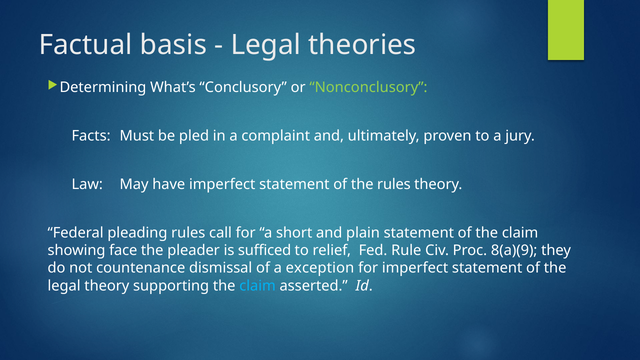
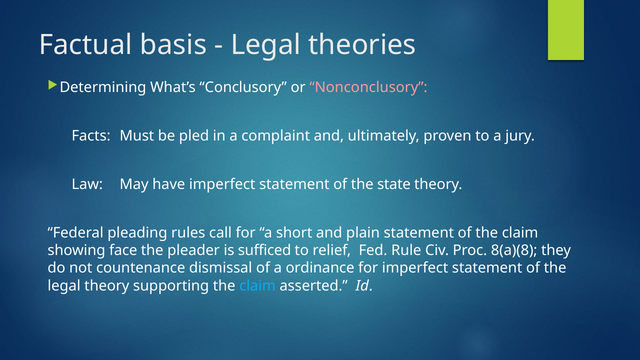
Nonconclusory colour: light green -> pink (368, 87)
the rules: rules -> state (394, 184)
8(a)(9: 8(a)(9 -> 8(a)(8 (514, 251)
exception: exception -> ordinance (320, 268)
